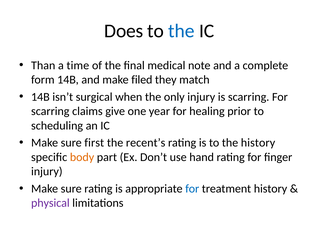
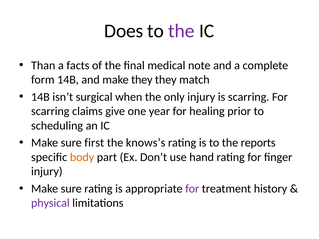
the colour: blue -> purple (181, 31)
time: time -> facts (78, 65)
make filed: filed -> they (142, 80)
recent’s: recent’s -> knows’s (146, 143)
the history: history -> reports (258, 143)
for colour: blue -> purple (192, 189)
